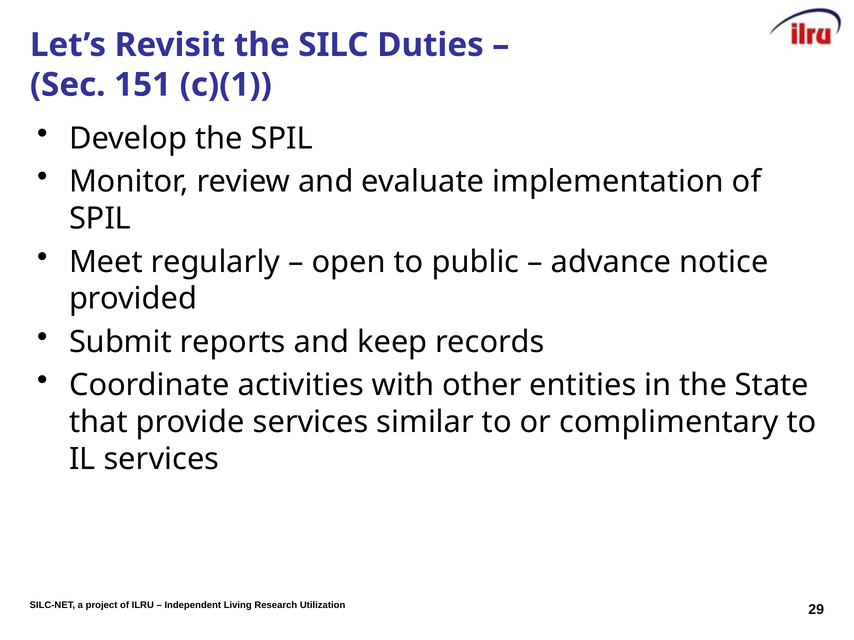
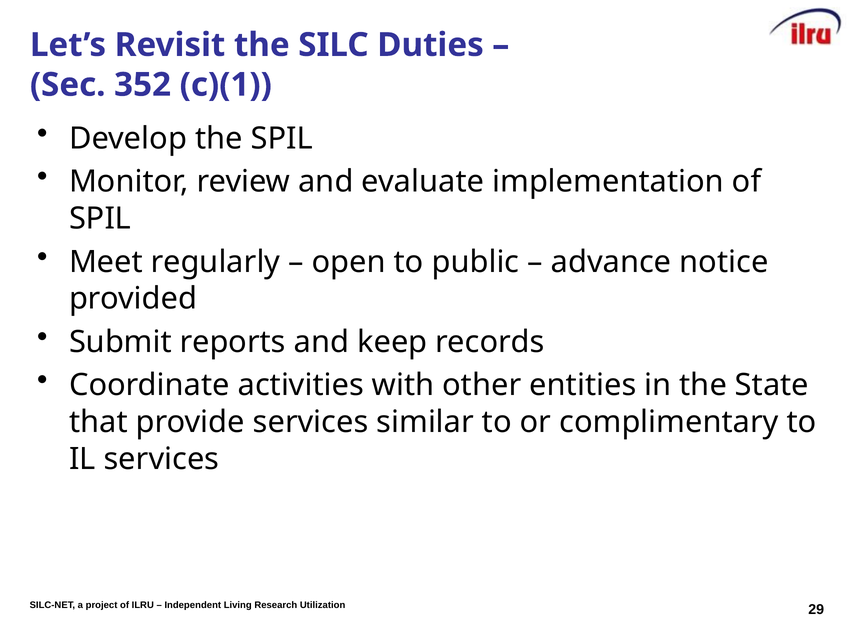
151: 151 -> 352 (143, 85)
